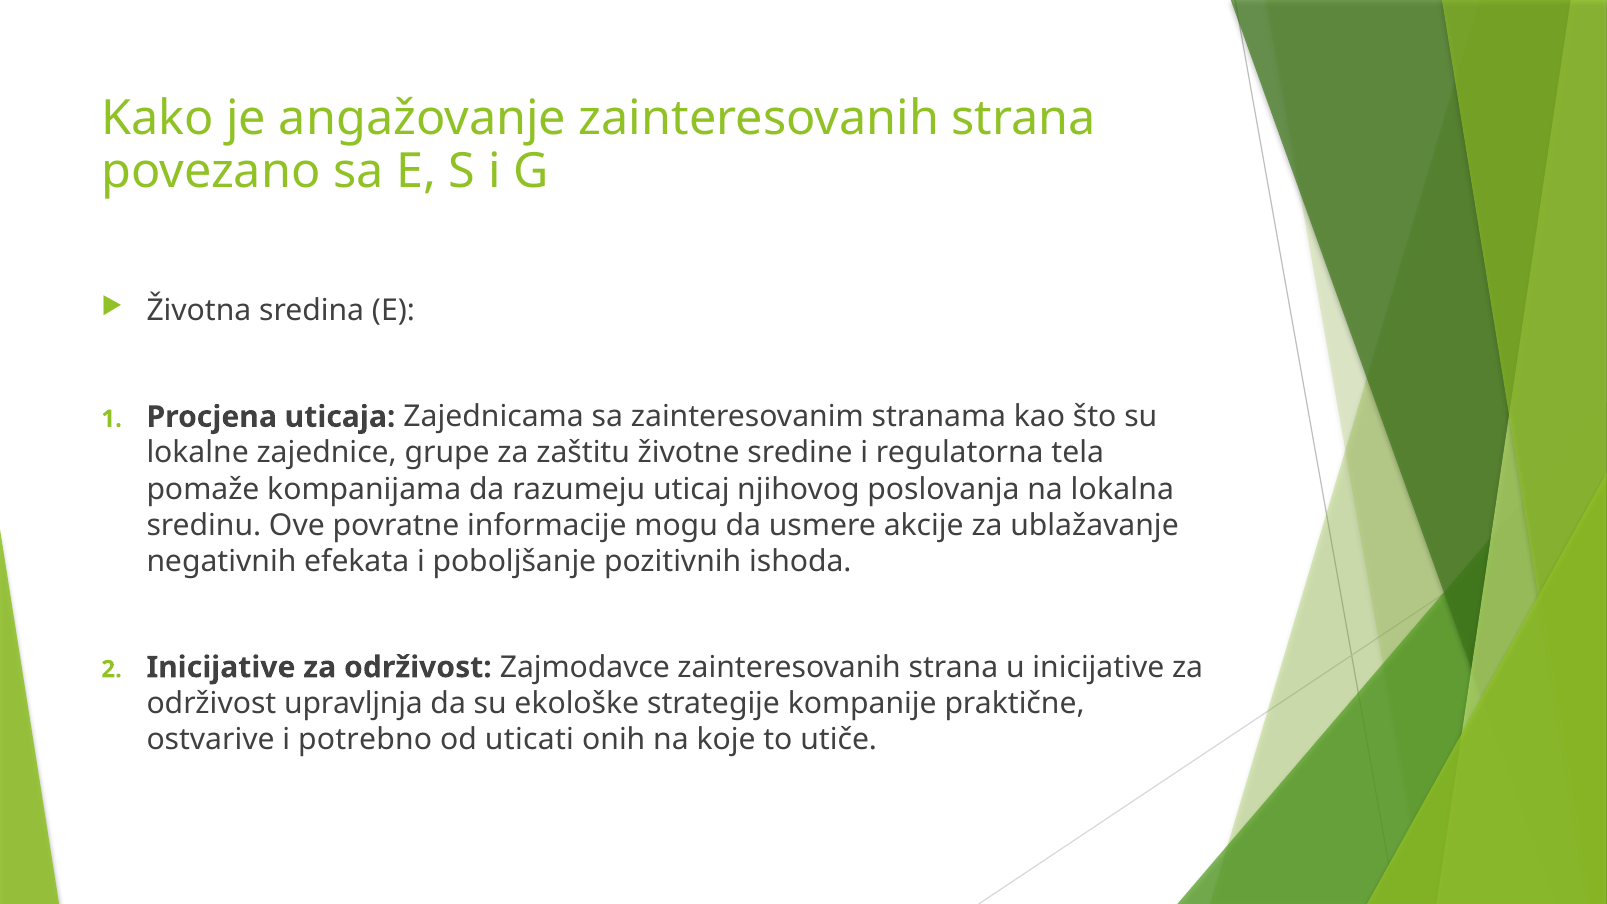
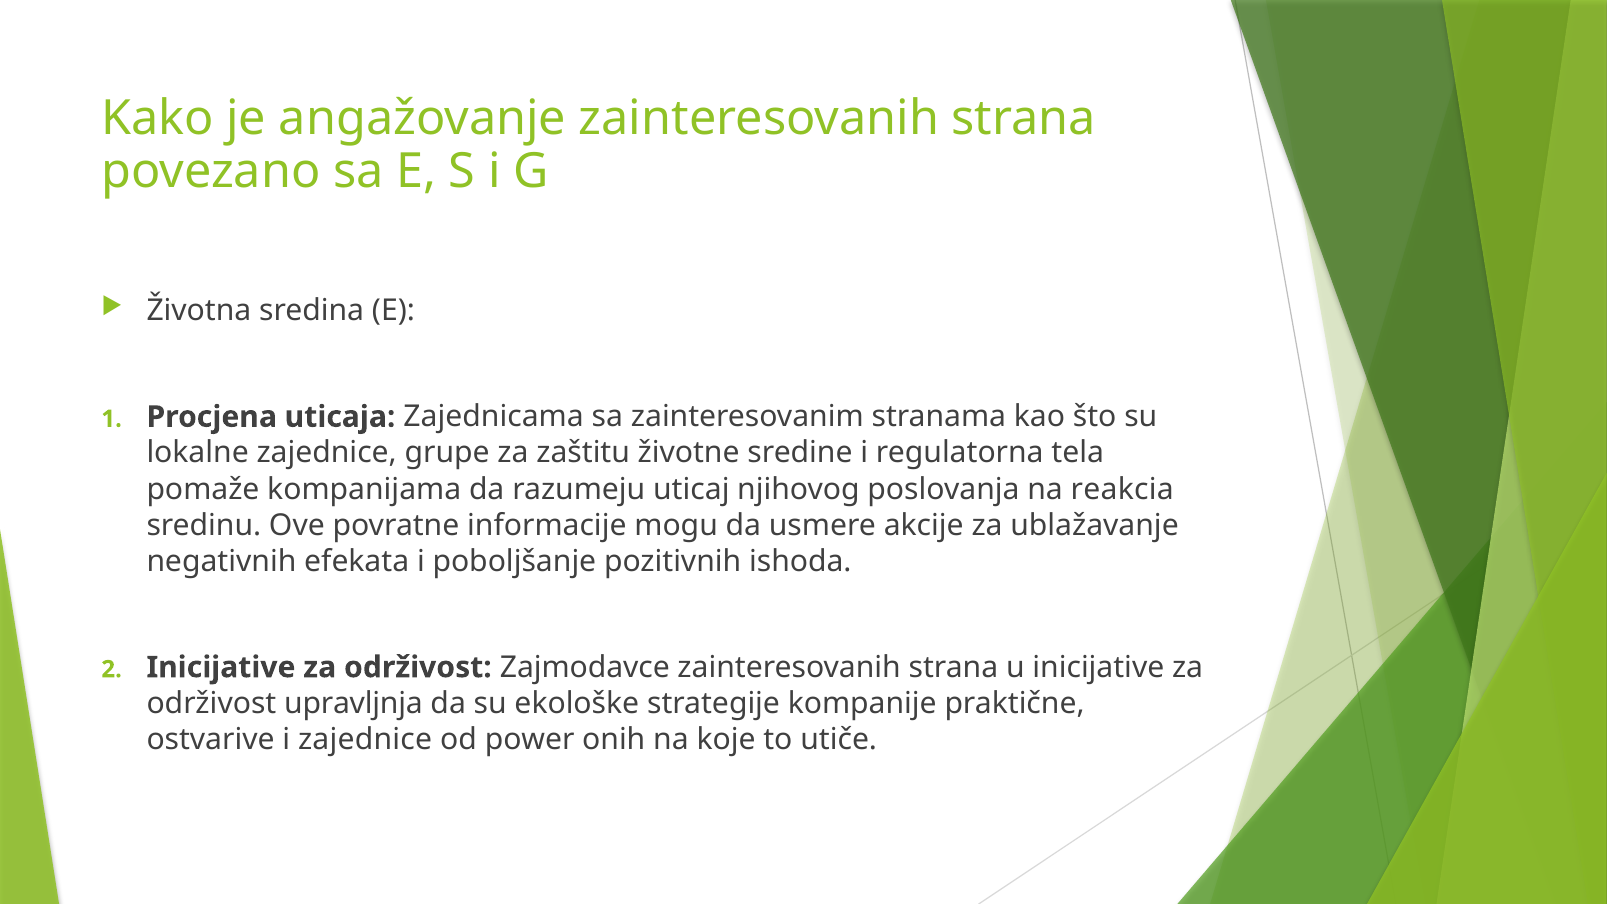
lokalna: lokalna -> reakcia (1122, 489)
i potrebno: potrebno -> zajednice (365, 740)
uticati: uticati -> power (530, 740)
